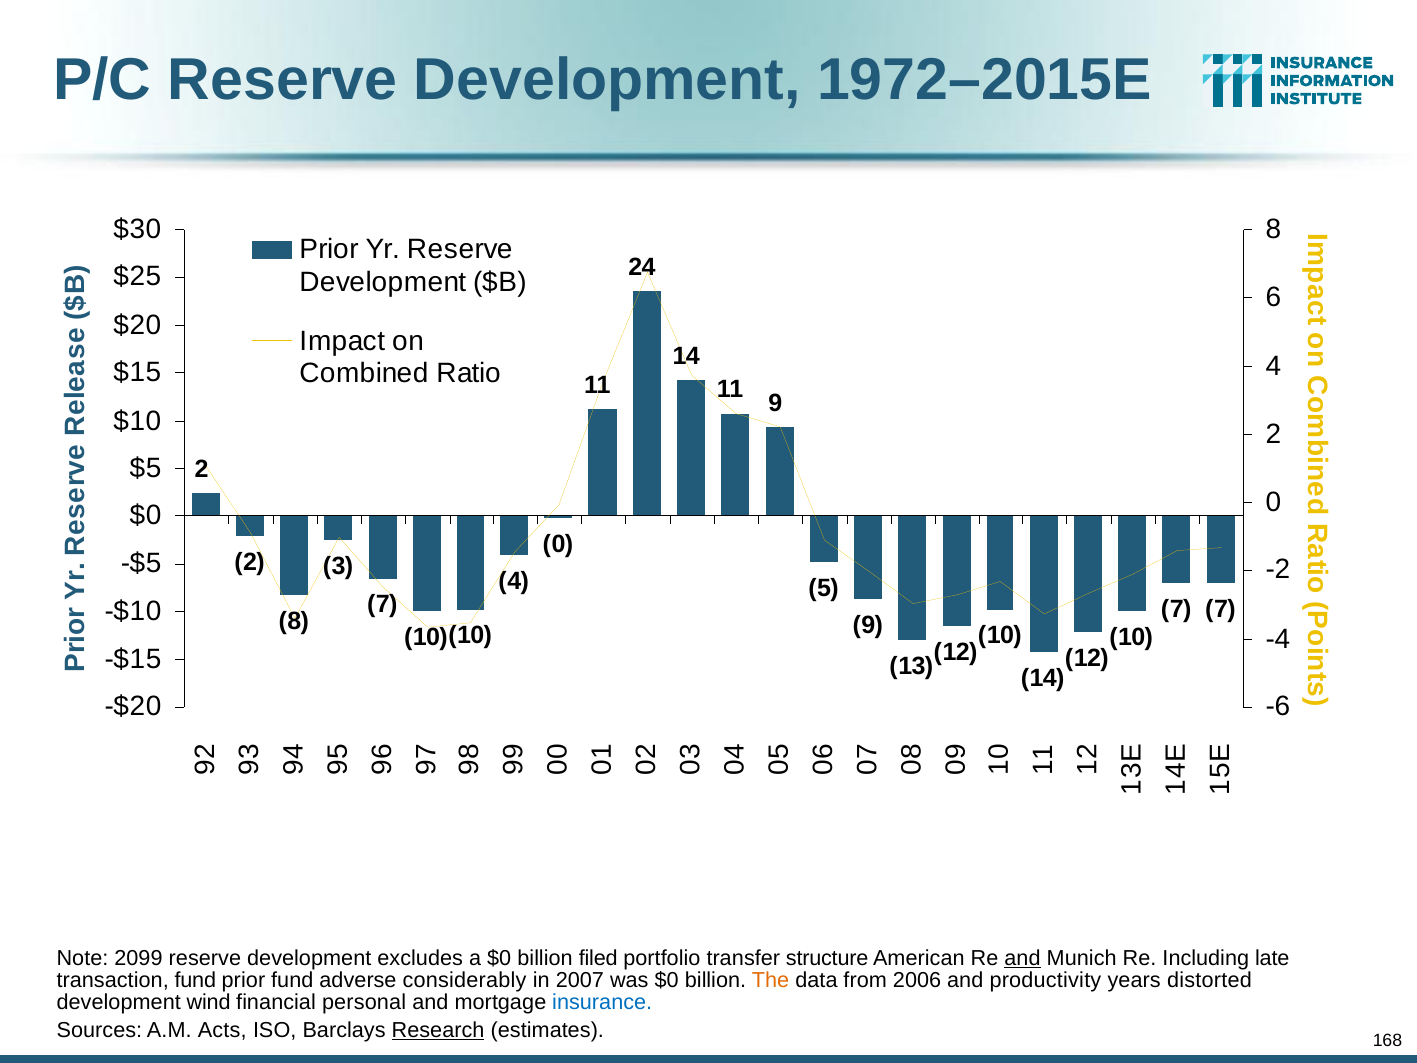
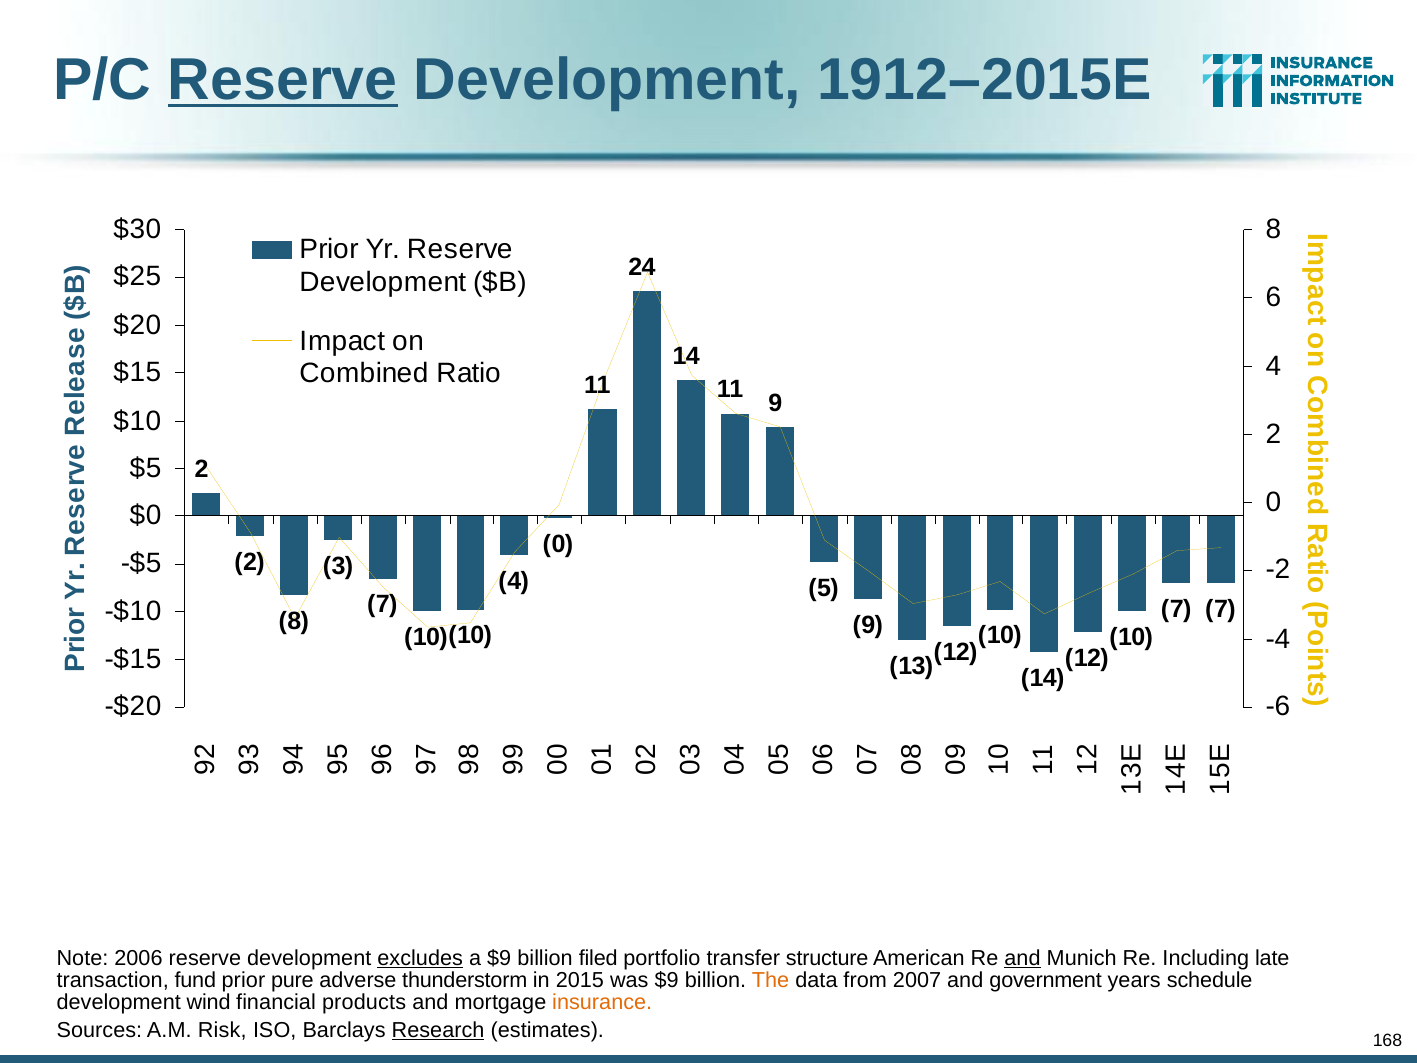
Reserve underline: none -> present (283, 80)
1972–2015E: 1972–2015E -> 1912–2015E (984, 80)
2099: 2099 -> 2006 (138, 958)
excludes underline: none -> present (420, 958)
a $0: $0 -> $9 (499, 958)
prior fund: fund -> pure (292, 980)
considerably: considerably -> thunderstorm (465, 980)
2007: 2007 -> 2015 (580, 980)
was $0: $0 -> $9 (667, 980)
2006: 2006 -> 2007 (917, 980)
productivity: productivity -> government (1046, 980)
distorted: distorted -> schedule (1210, 980)
personal: personal -> products (364, 1002)
insurance colour: blue -> orange (602, 1002)
Acts: Acts -> Risk (222, 1030)
